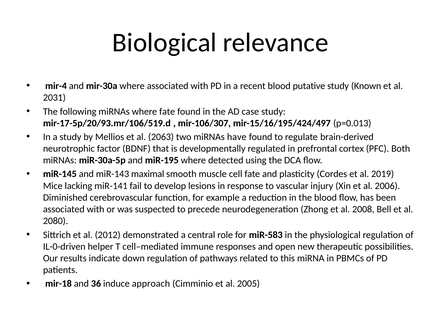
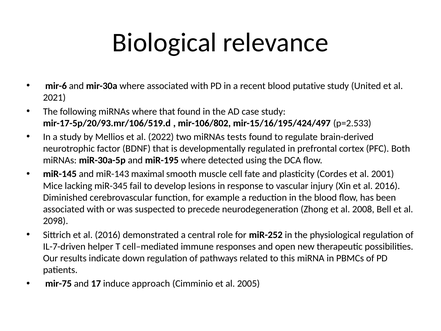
mir-4: mir-4 -> mir-6 (56, 86)
Known: Known -> United (366, 86)
2031: 2031 -> 2021 (54, 98)
where fate: fate -> that (167, 111)
mir-106/307: mir-106/307 -> mir-106/802 (204, 123)
p=0.013: p=0.013 -> p=2.533 (352, 123)
2063: 2063 -> 2022 (161, 137)
have: have -> tests (237, 137)
2019: 2019 -> 2001 (383, 174)
miR-141: miR-141 -> miR-345 (111, 186)
Xin et al 2006: 2006 -> 2016 (387, 186)
2080: 2080 -> 2098 (56, 221)
Sittrich et al 2012: 2012 -> 2016 (108, 235)
miR-583: miR-583 -> miR-252 (266, 235)
IL-0-driven: IL-0-driven -> IL-7-driven (64, 246)
mir-18: mir-18 -> mir-75 (58, 284)
36: 36 -> 17 (96, 284)
